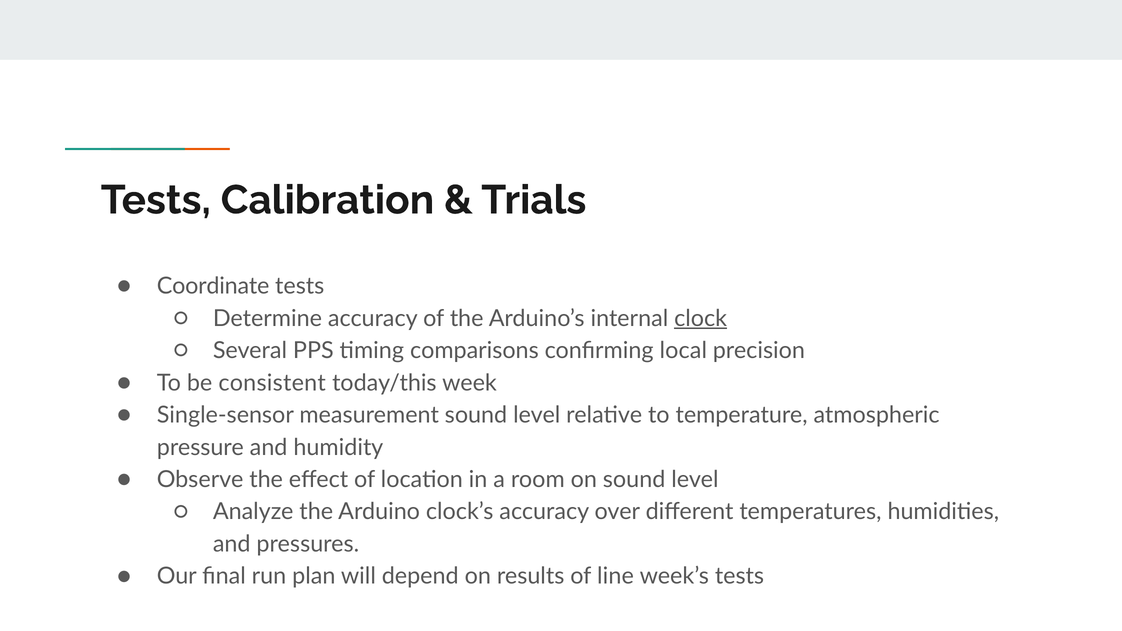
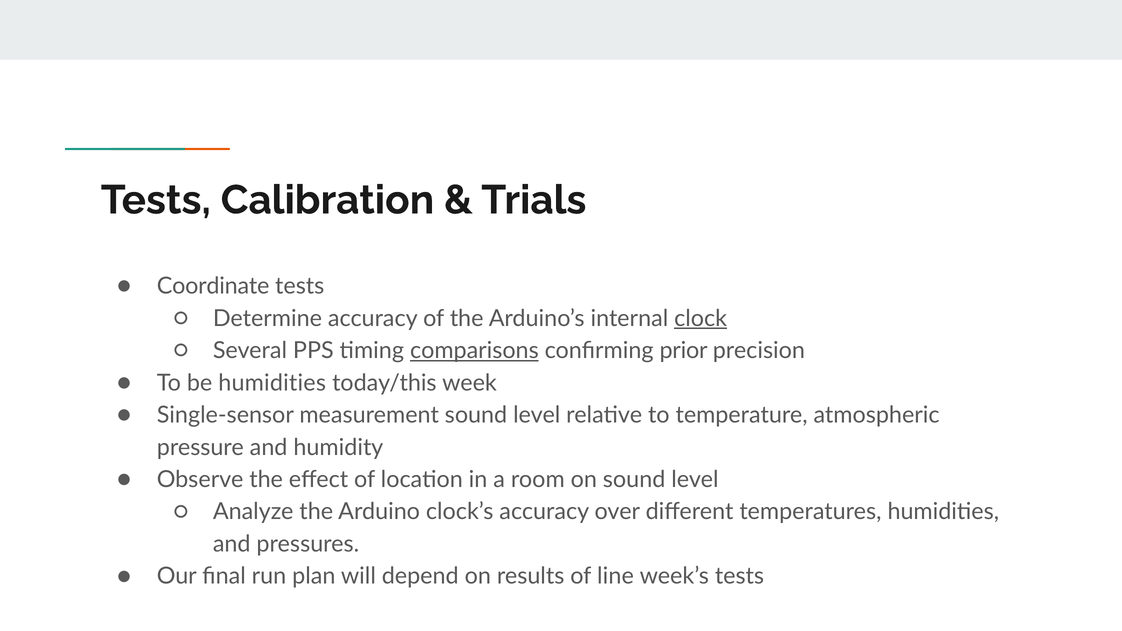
comparisons underline: none -> present (474, 351)
local: local -> prior (684, 351)
be consistent: consistent -> humidities (272, 383)
